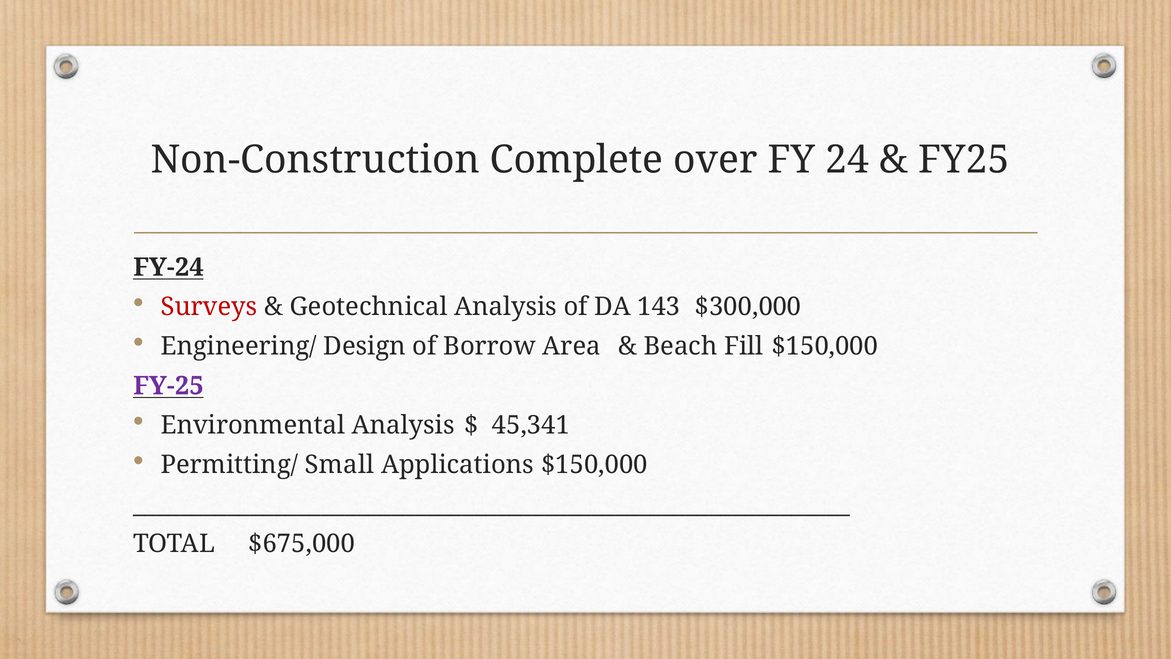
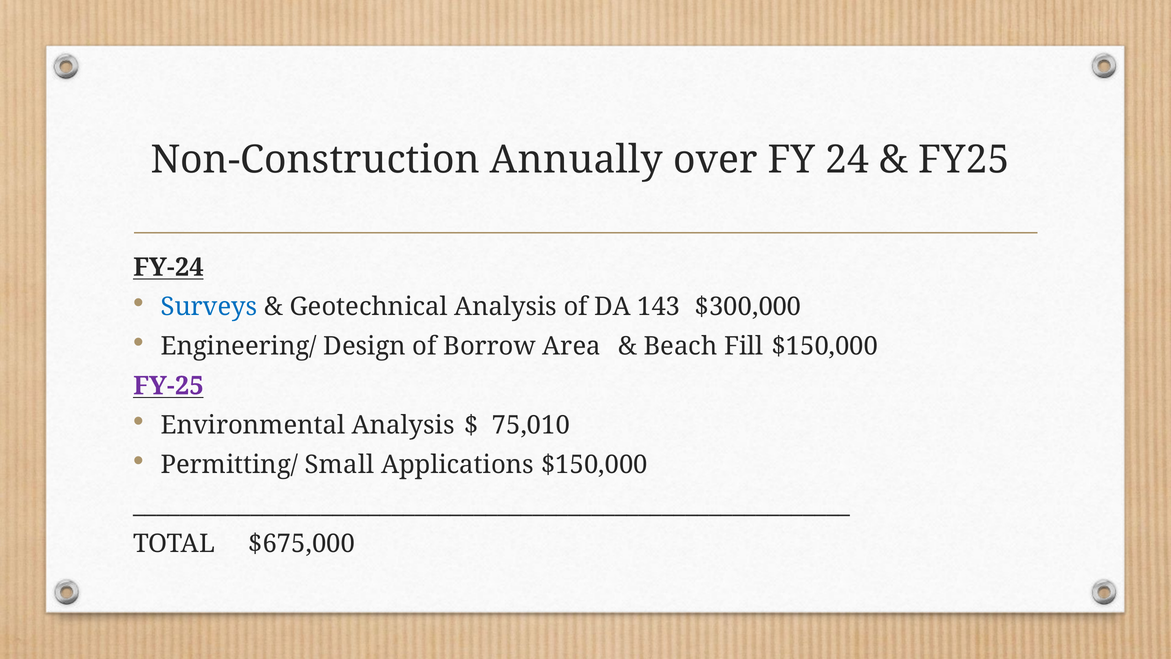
Complete: Complete -> Annually (576, 160)
Surveys colour: red -> blue (209, 307)
45,341: 45,341 -> 75,010 (531, 425)
